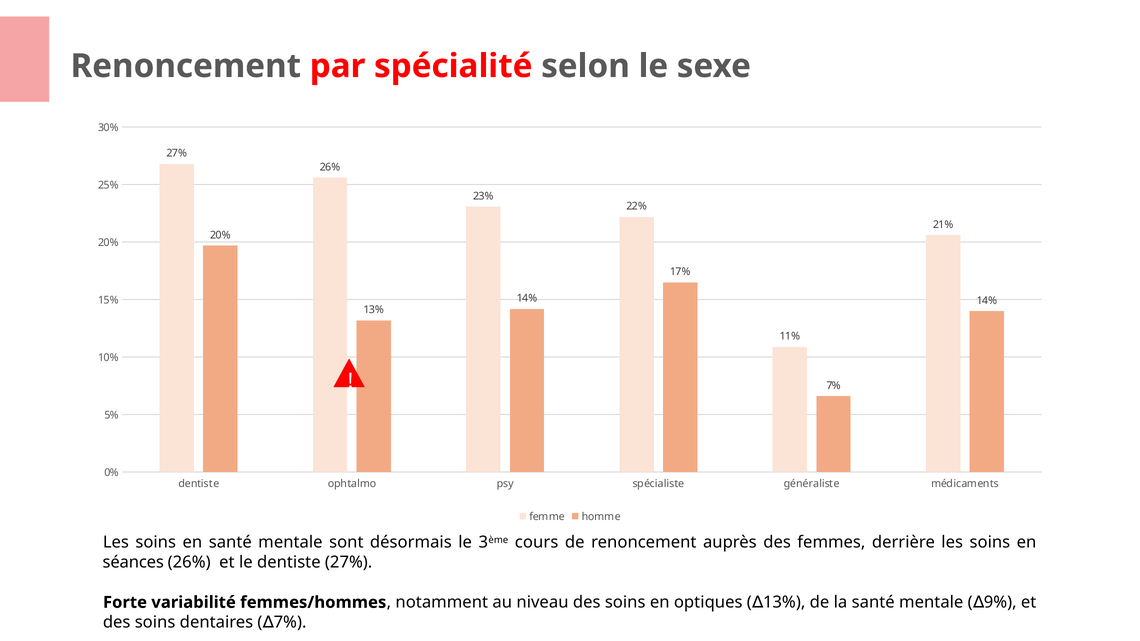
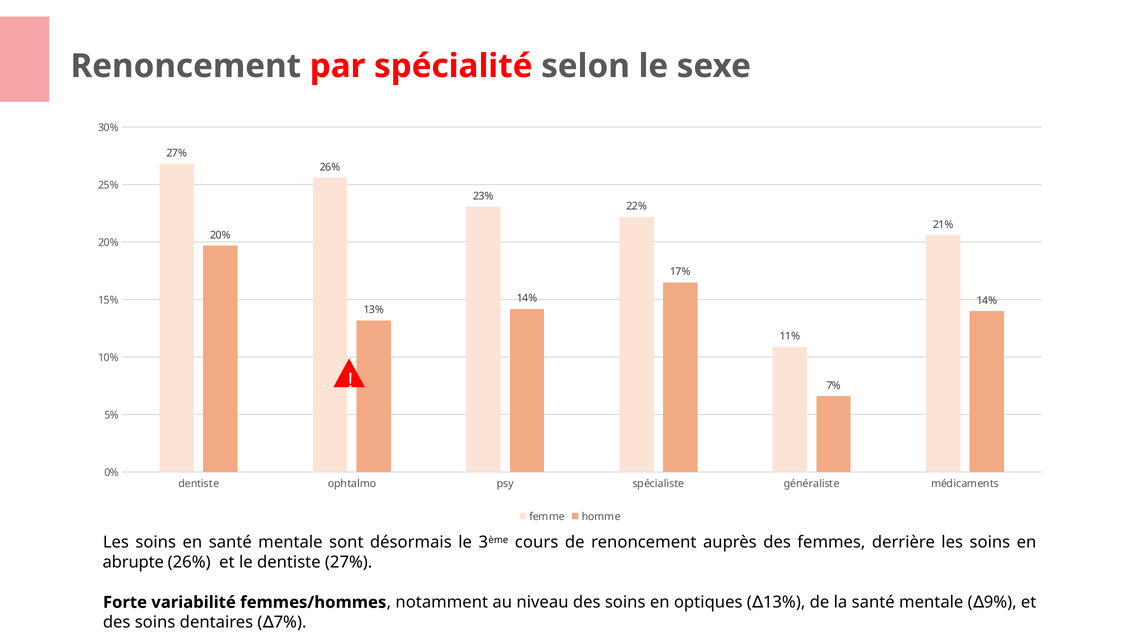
séances: séances -> abrupte (133, 563)
